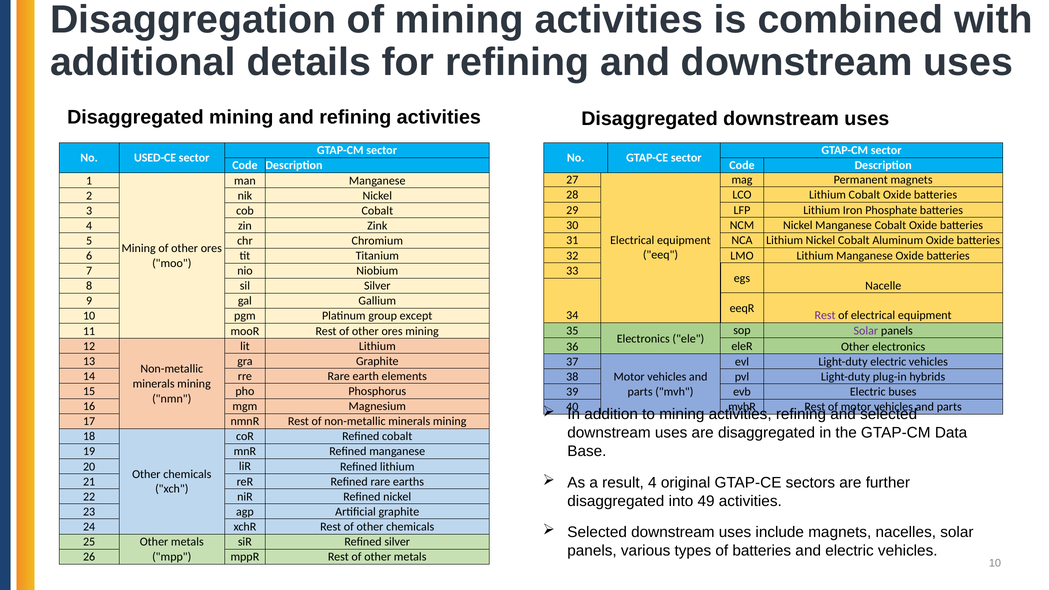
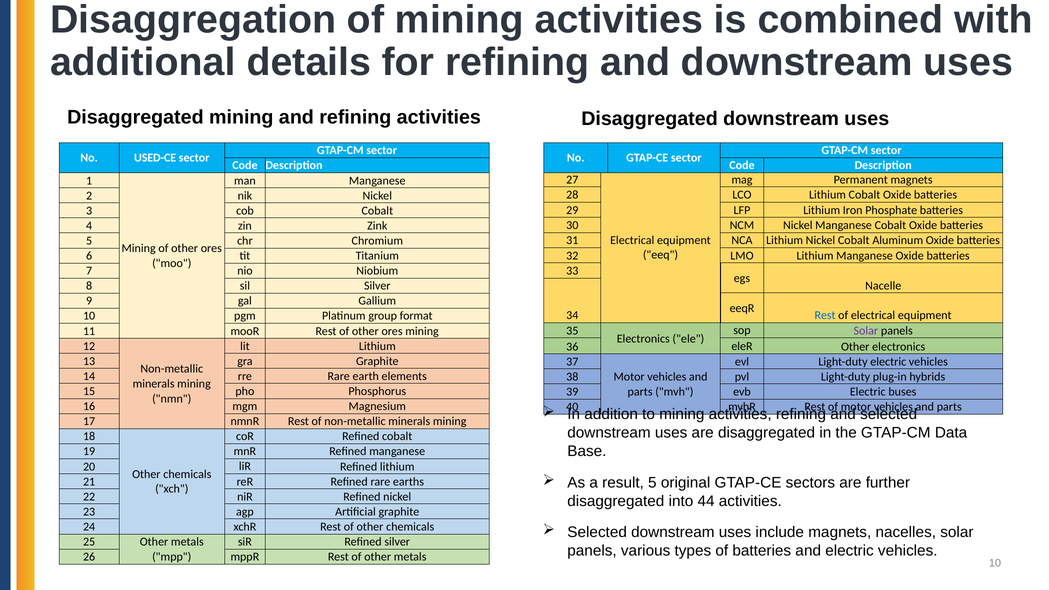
Rest colour: purple -> blue (825, 316)
except: except -> format (416, 316)
result 4: 4 -> 5 (652, 483)
49: 49 -> 44 (706, 501)
